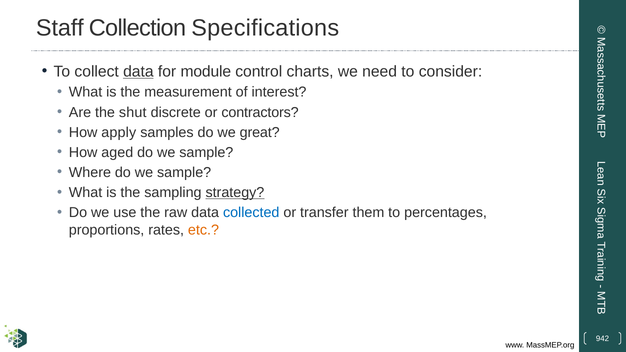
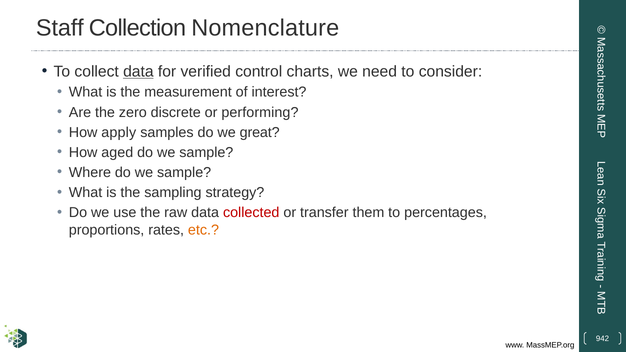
Specifications: Specifications -> Nomenclature (265, 28)
module: module -> verified (206, 72)
shut: shut -> zero (133, 112)
contractors: contractors -> performing (260, 112)
strategy underline: present -> none (235, 193)
collected colour: blue -> red (251, 213)
